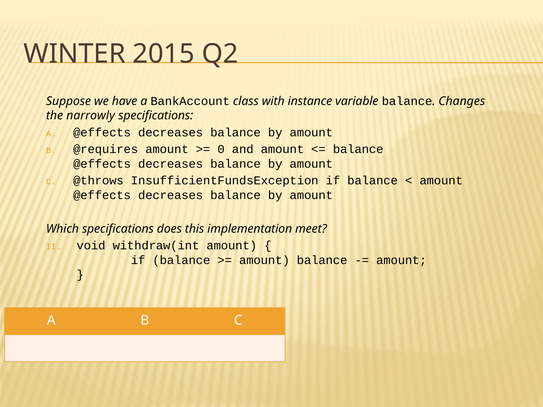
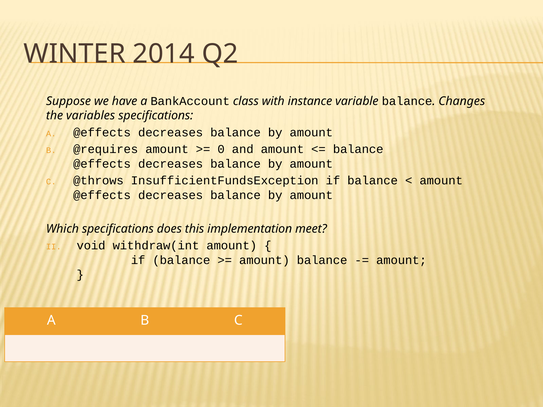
2015: 2015 -> 2014 (164, 54)
narrowly: narrowly -> variables (91, 116)
